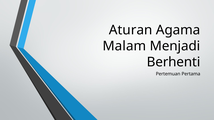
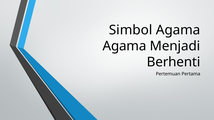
Aturan: Aturan -> Simbol (131, 30)
Malam: Malam -> Agama (124, 46)
